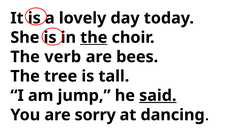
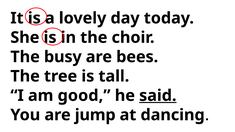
the underline: present -> none (94, 38)
verb: verb -> busy (63, 57)
jump: jump -> good (84, 96)
sorry: sorry -> jump (95, 115)
